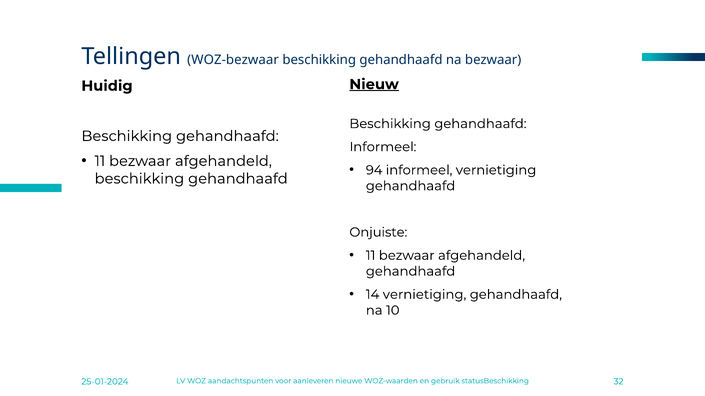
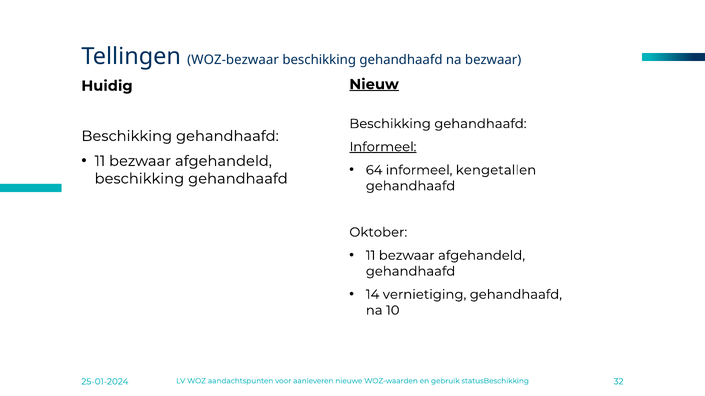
Informeel underline: none -> present (383, 147)
94: 94 -> 64 (374, 170)
informeel vernietiging: vernietiging -> kengetallen (496, 170)
Onjuiste: Onjuiste -> Oktober (378, 233)
